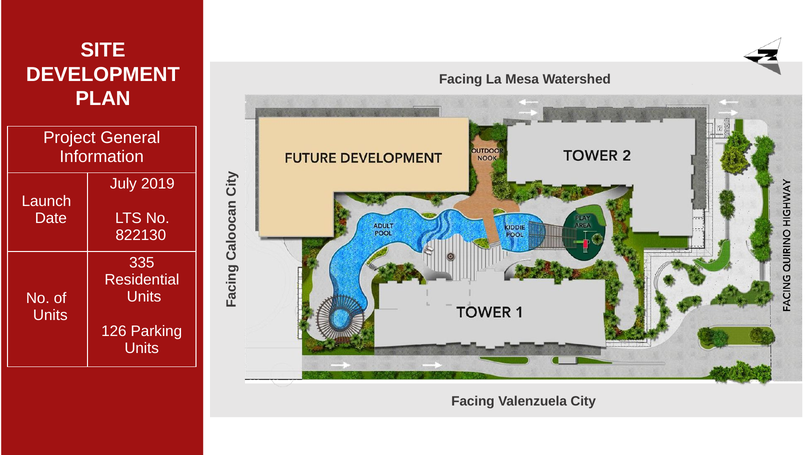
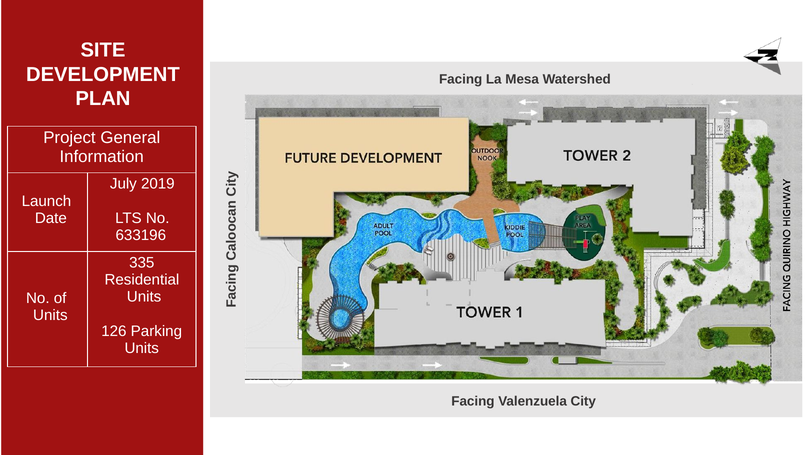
822130: 822130 -> 633196 (141, 235)
